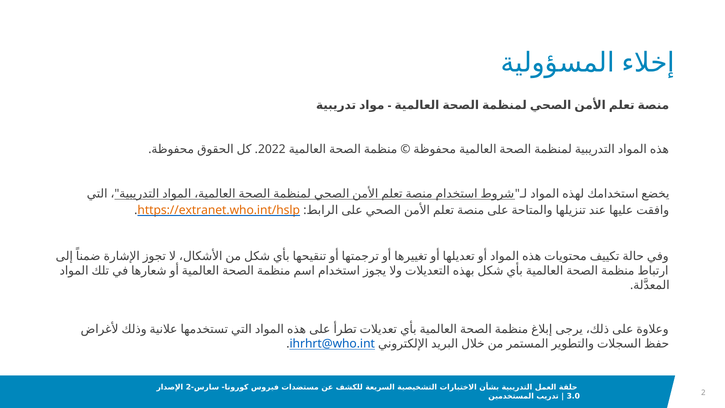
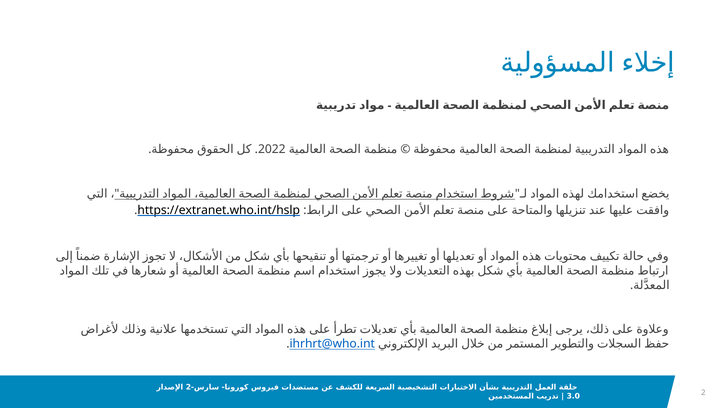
https://extranet.who.int/hslp colour: orange -> black (219, 210)
